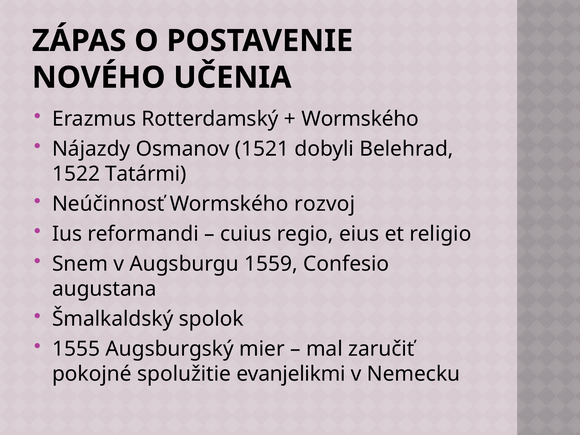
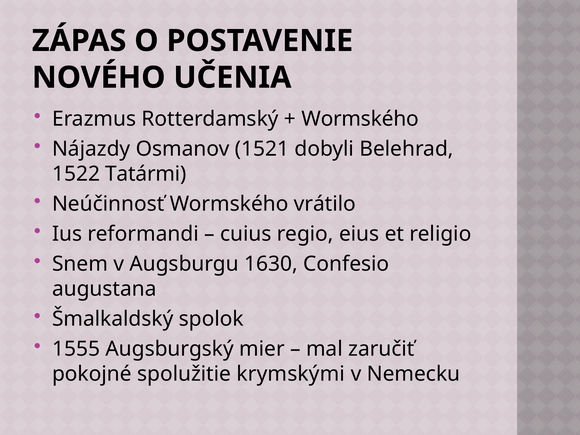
rozvoj: rozvoj -> vrátilo (325, 204)
1559: 1559 -> 1630 (271, 264)
evanjelikmi: evanjelikmi -> krymskými (291, 374)
